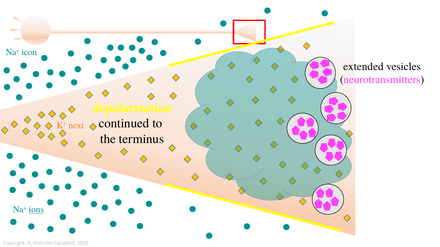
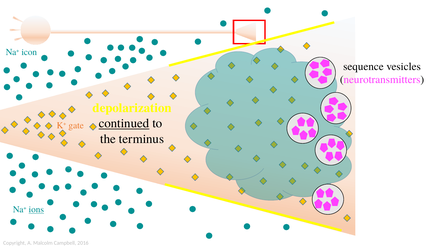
extended: extended -> sequence (363, 67)
continued underline: none -> present (124, 124)
next: next -> gate (76, 126)
